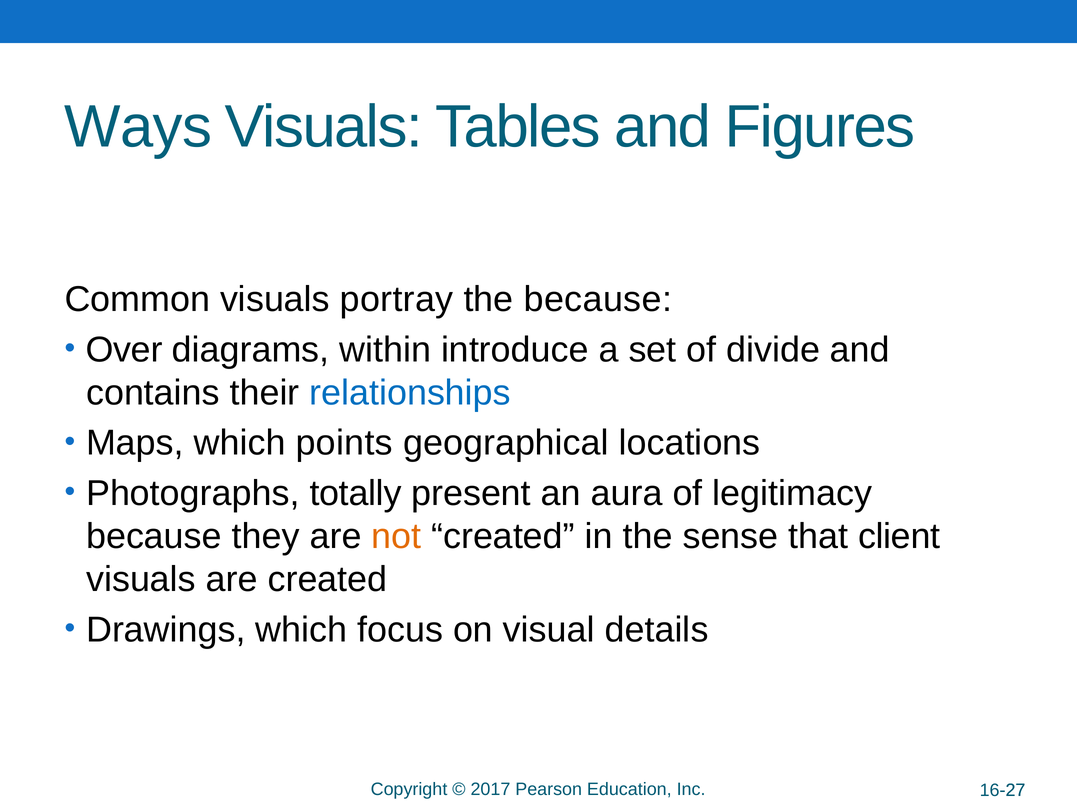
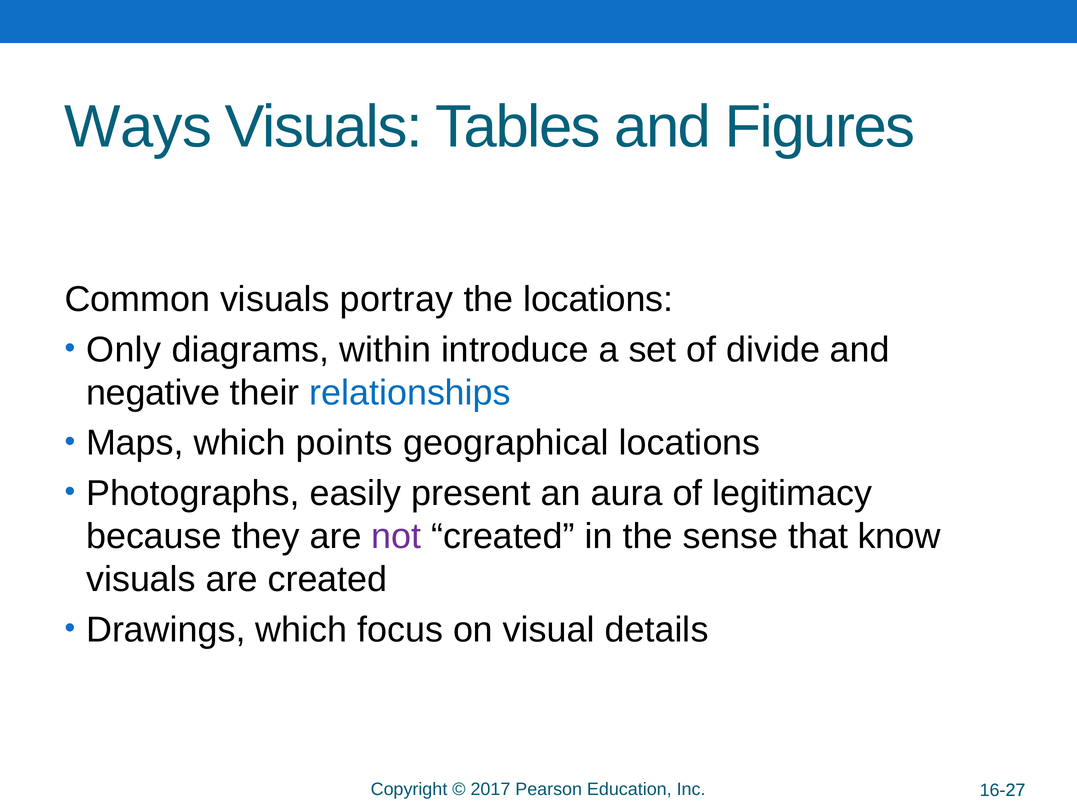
the because: because -> locations (598, 299)
Over: Over -> Only (124, 350)
contains: contains -> negative (153, 393)
totally: totally -> easily (355, 493)
not colour: orange -> purple (396, 536)
client: client -> know (899, 536)
